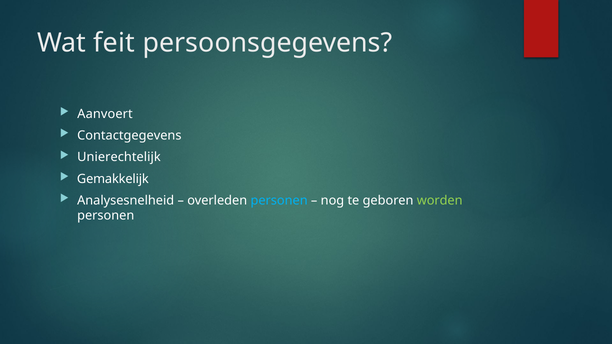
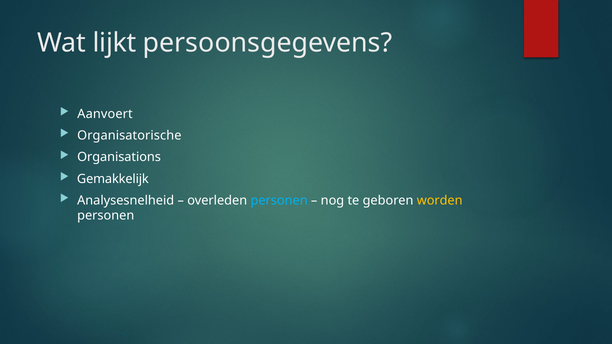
feit: feit -> lijkt (115, 43)
Contactgegevens: Contactgegevens -> Organisatorische (129, 136)
Unierechtelijk: Unierechtelijk -> Organisations (119, 157)
worden colour: light green -> yellow (440, 201)
